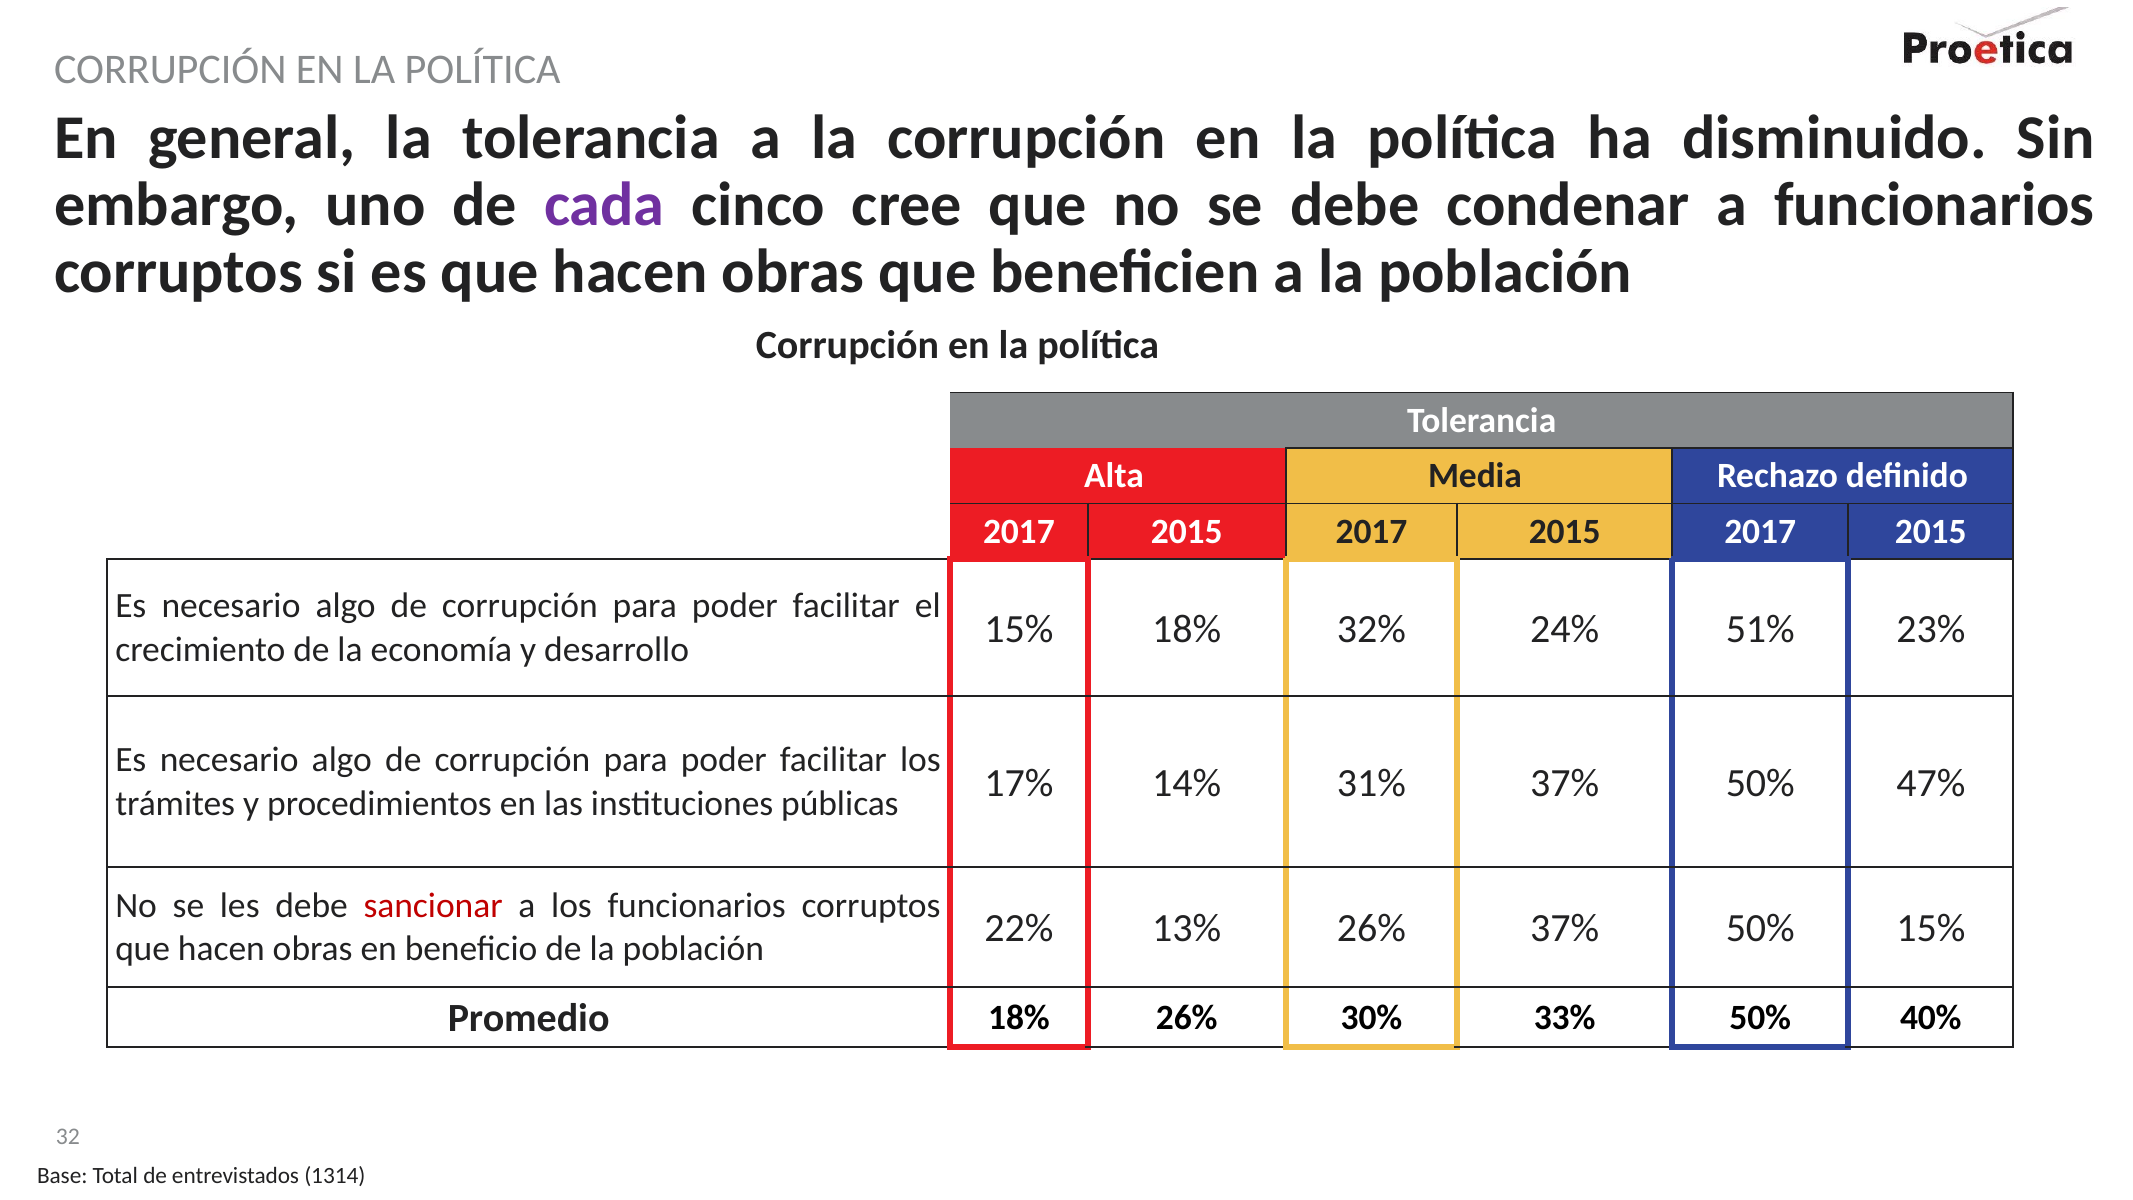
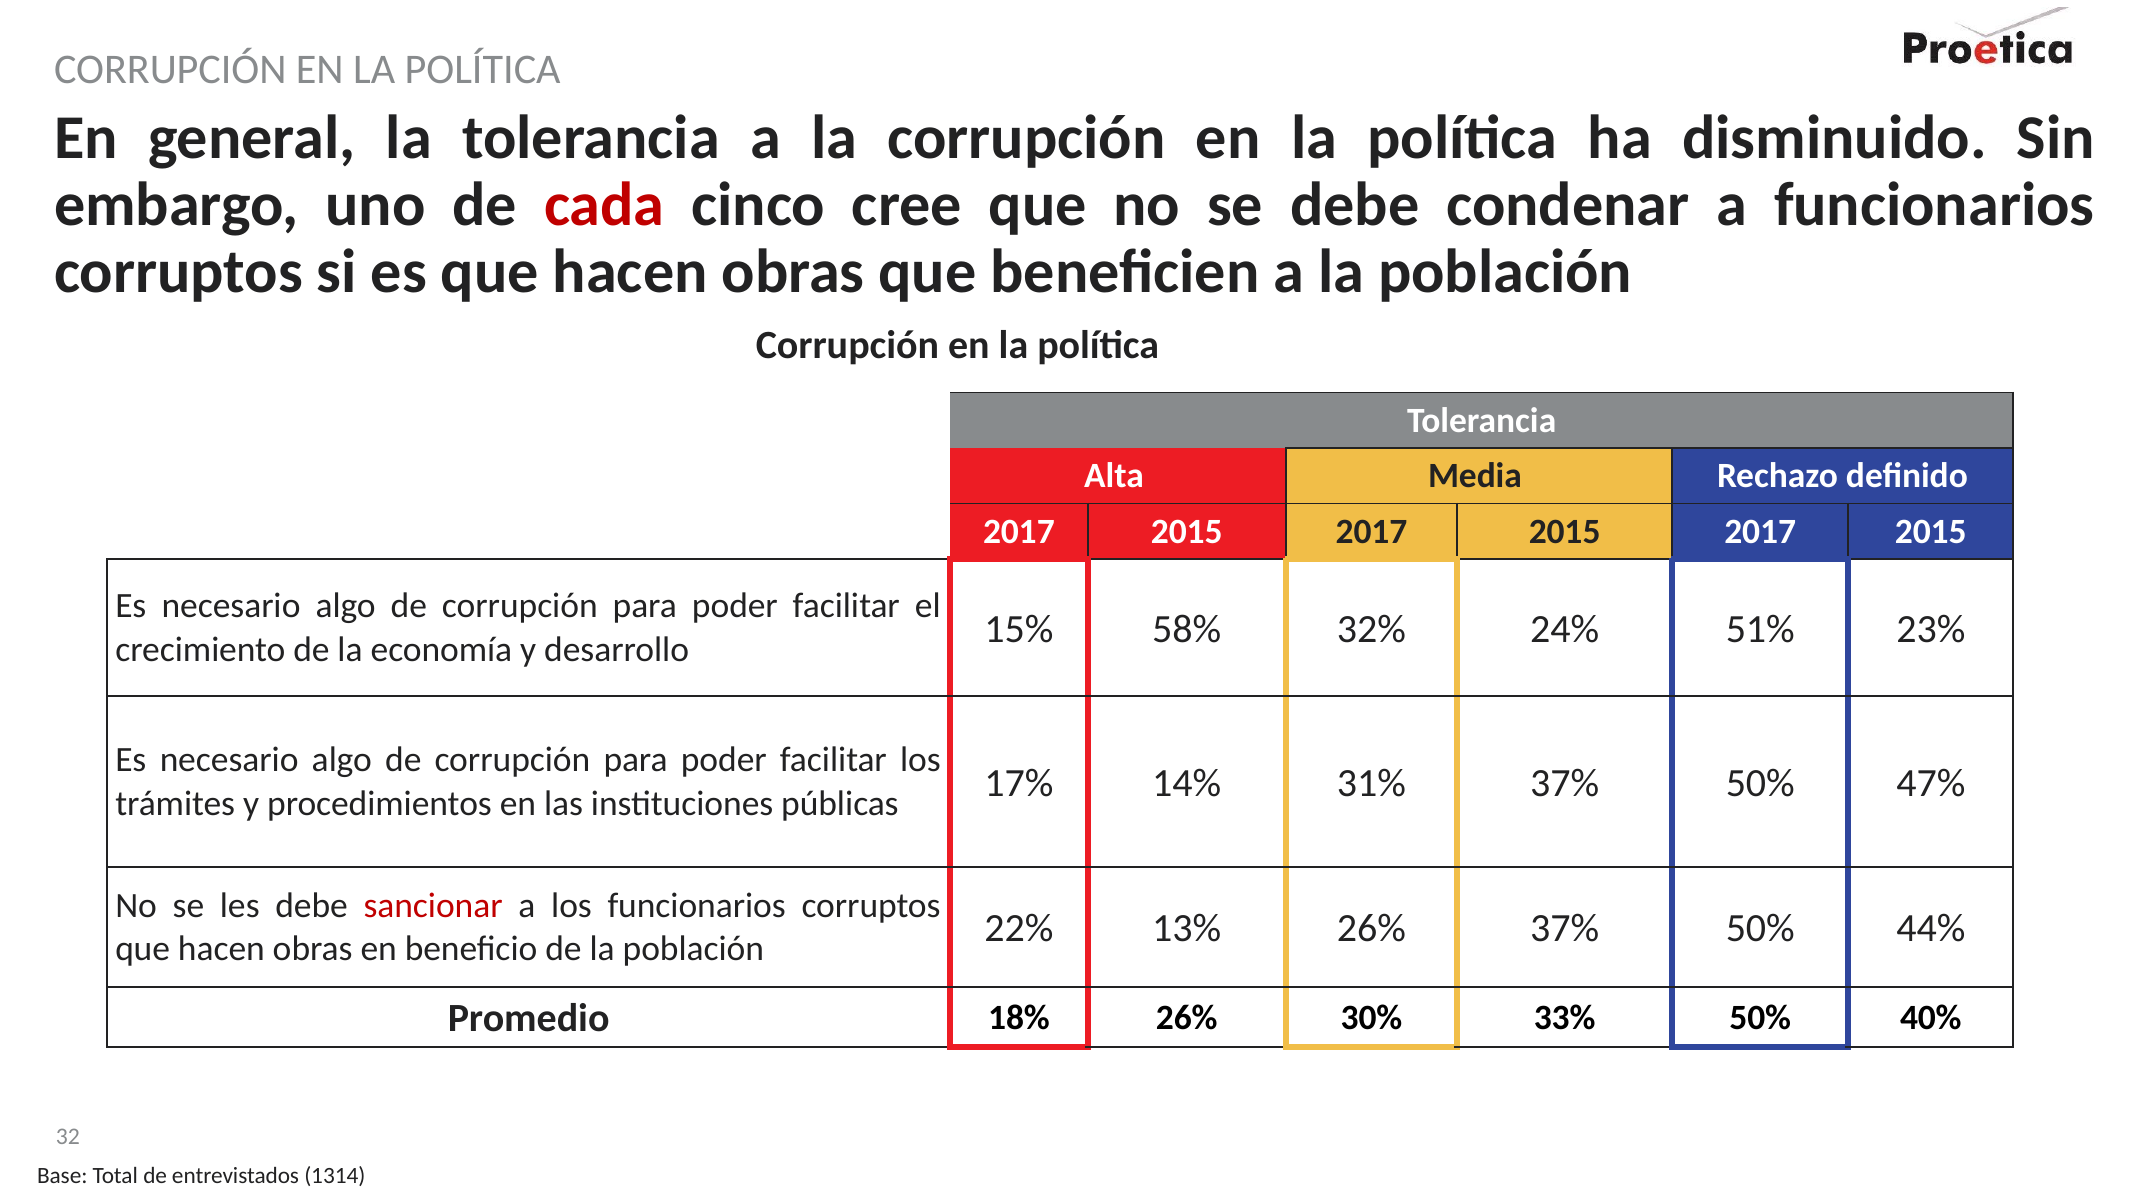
cada colour: purple -> red (604, 205)
15% 18%: 18% -> 58% (1187, 629)
50% 15%: 15% -> 44% (1931, 928)
